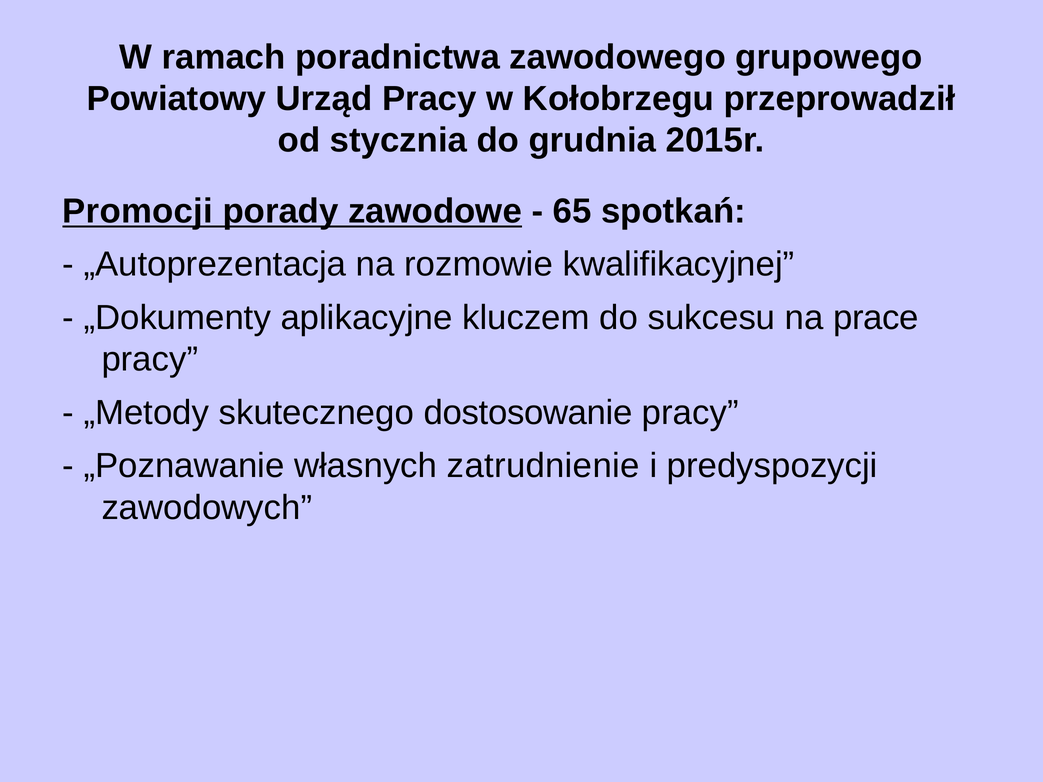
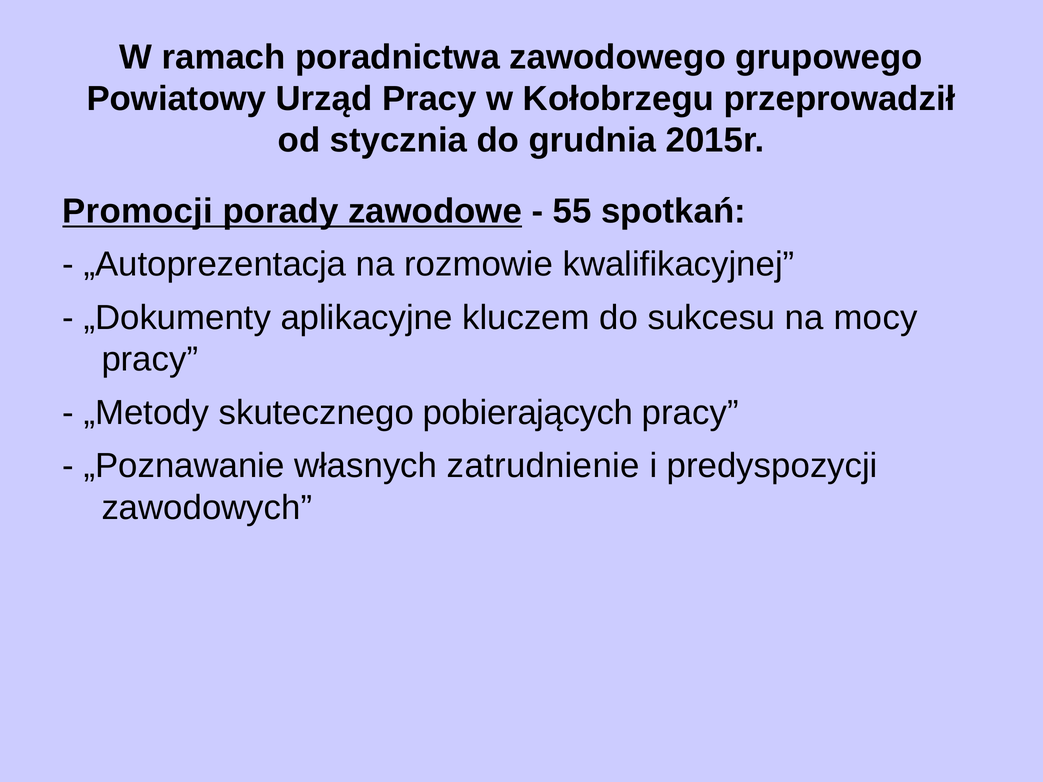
65: 65 -> 55 (572, 211)
prace: prace -> mocy (876, 318)
dostosowanie: dostosowanie -> pobierających (528, 413)
